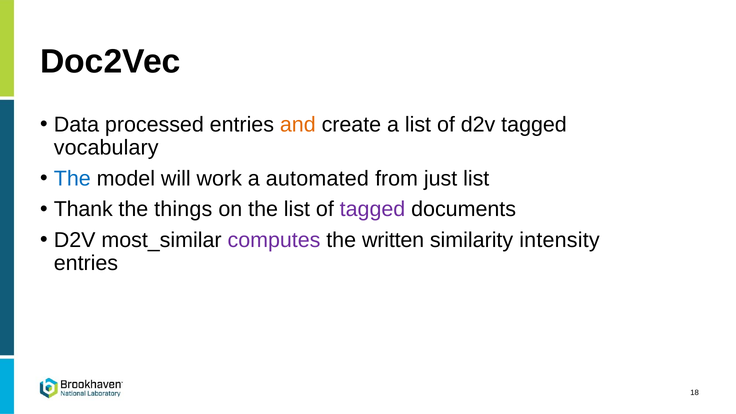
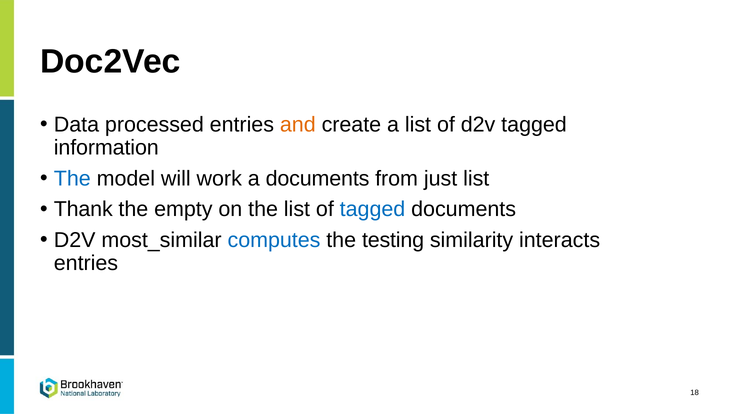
vocabulary: vocabulary -> information (106, 148)
a automated: automated -> documents (318, 178)
things: things -> empty (183, 209)
tagged colour: purple -> blue (373, 209)
computes colour: purple -> blue (274, 240)
written: written -> testing (393, 240)
intensity: intensity -> interacts (560, 240)
